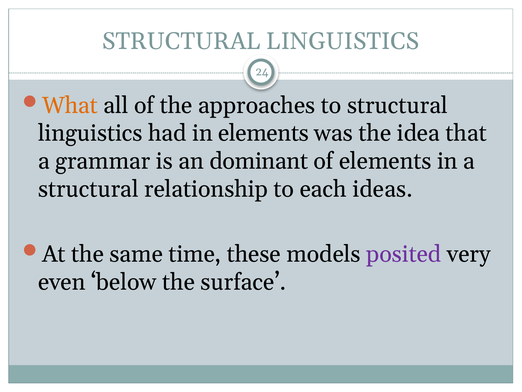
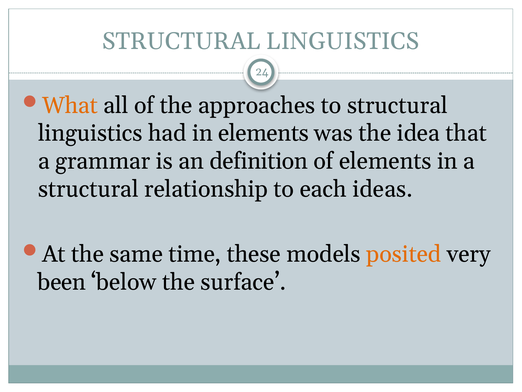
dominant: dominant -> definition (259, 161)
posited colour: purple -> orange (404, 254)
even: even -> been (62, 282)
